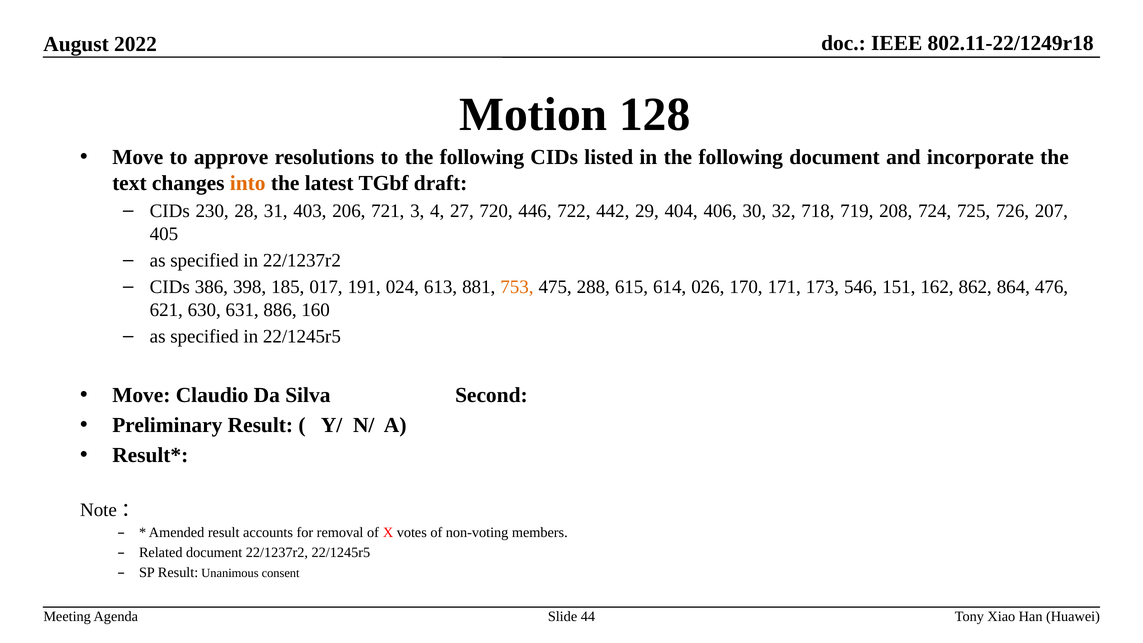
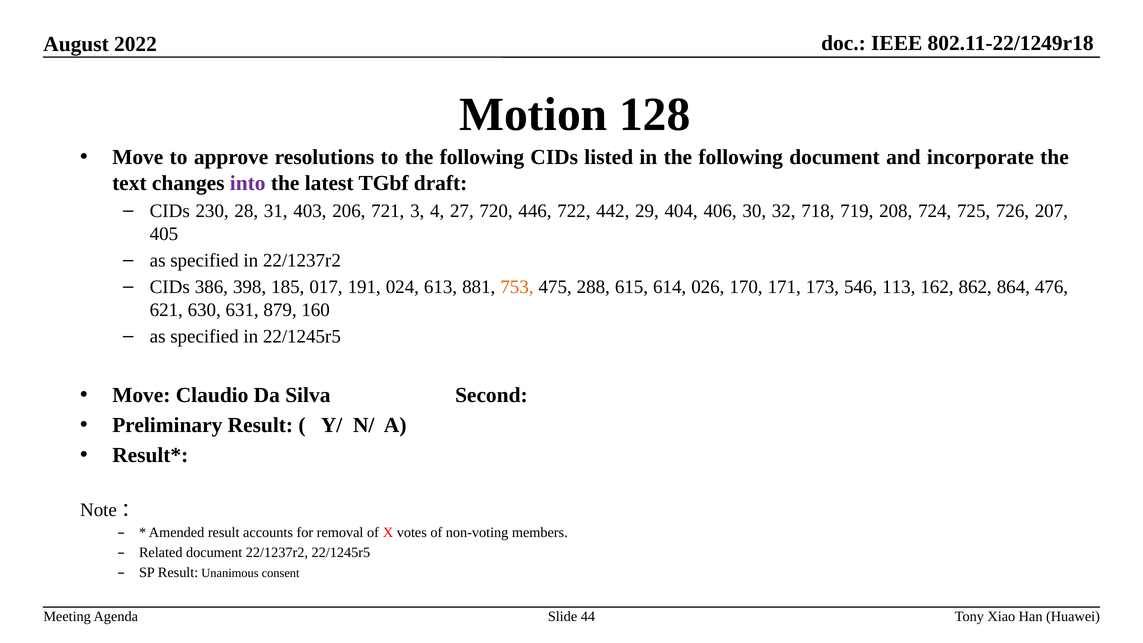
into colour: orange -> purple (248, 183)
151: 151 -> 113 (899, 287)
886: 886 -> 879 (280, 310)
